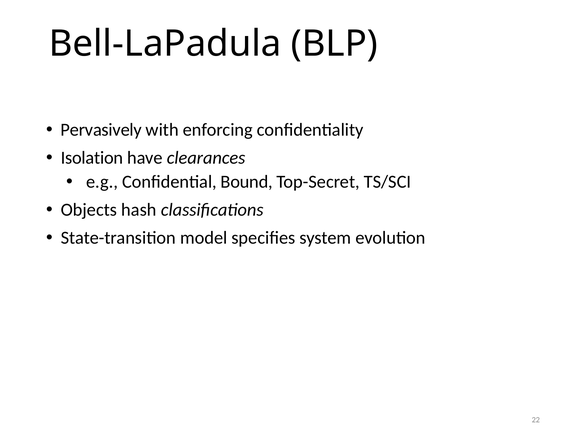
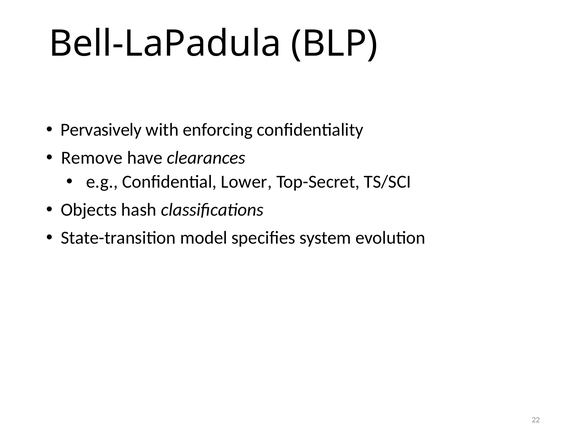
Isolation: Isolation -> Remove (92, 158)
Bound: Bound -> Lower (246, 181)
